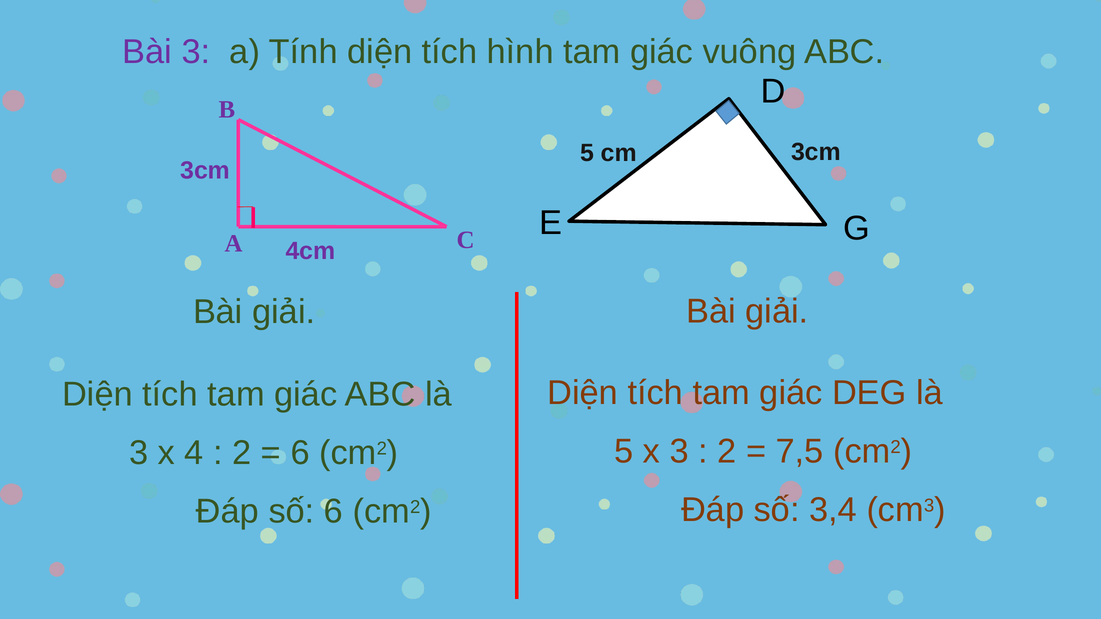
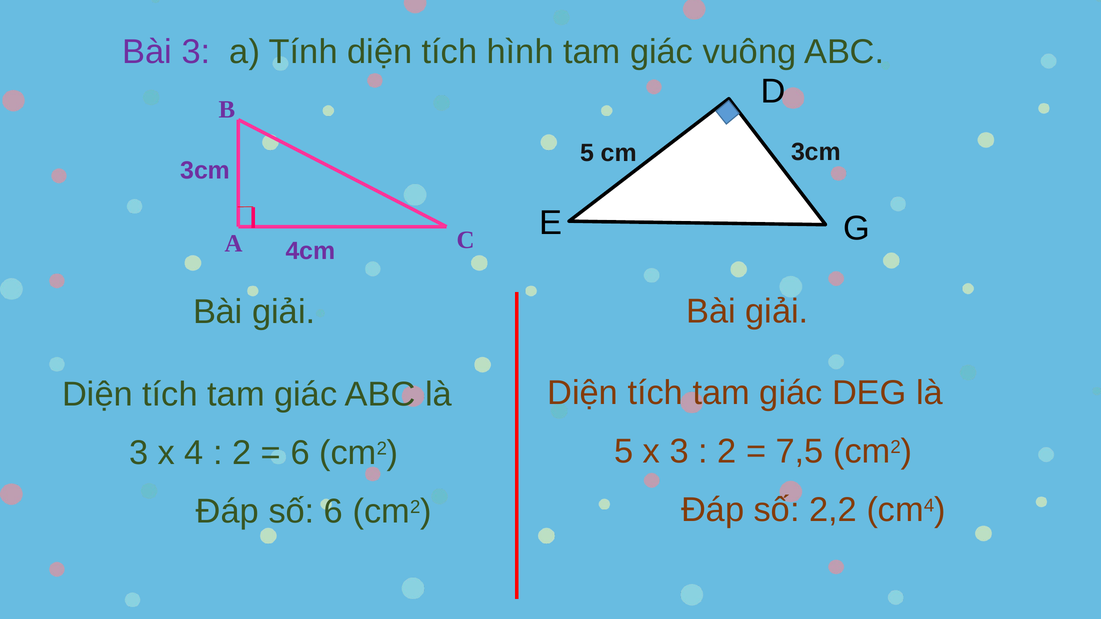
3,4: 3,4 -> 2,2 (833, 510)
cm 3: 3 -> 4 (929, 506)
